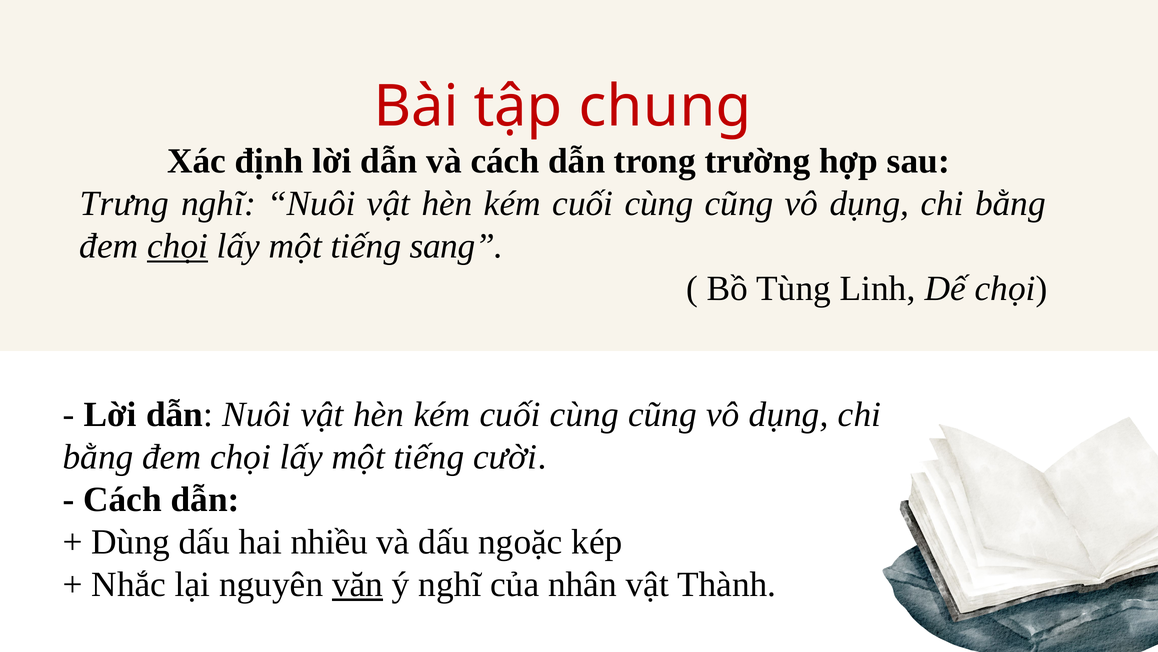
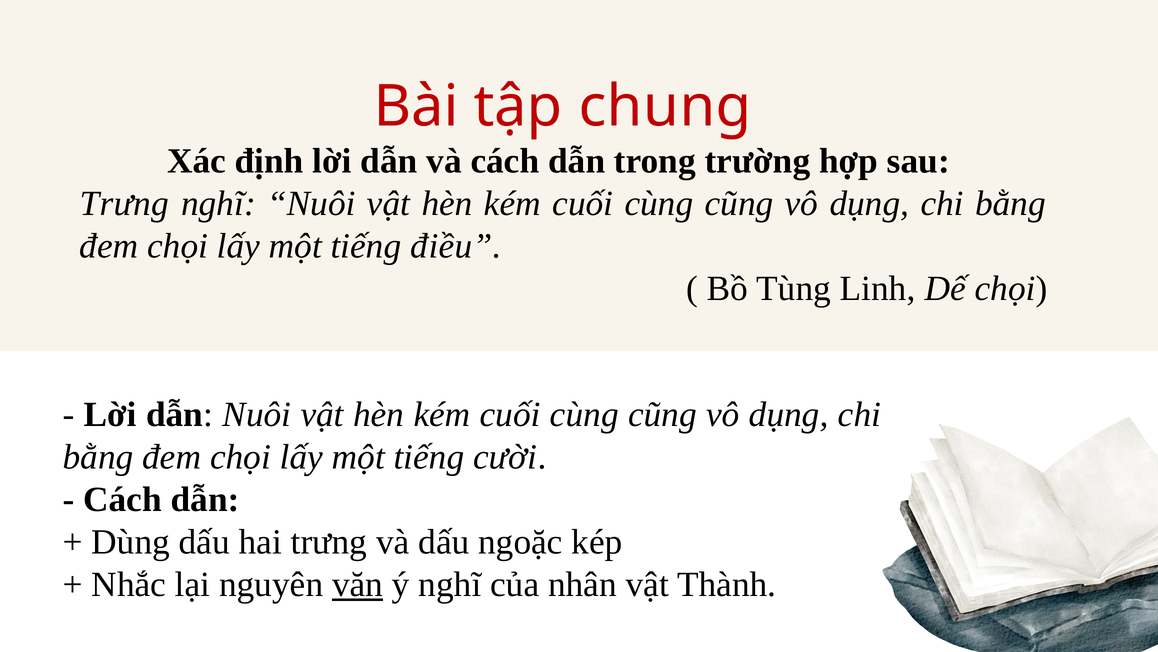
chọi underline: present -> none (178, 246)
sang: sang -> điều (456, 246)
hai nhiều: nhiều -> trưng (329, 541)
